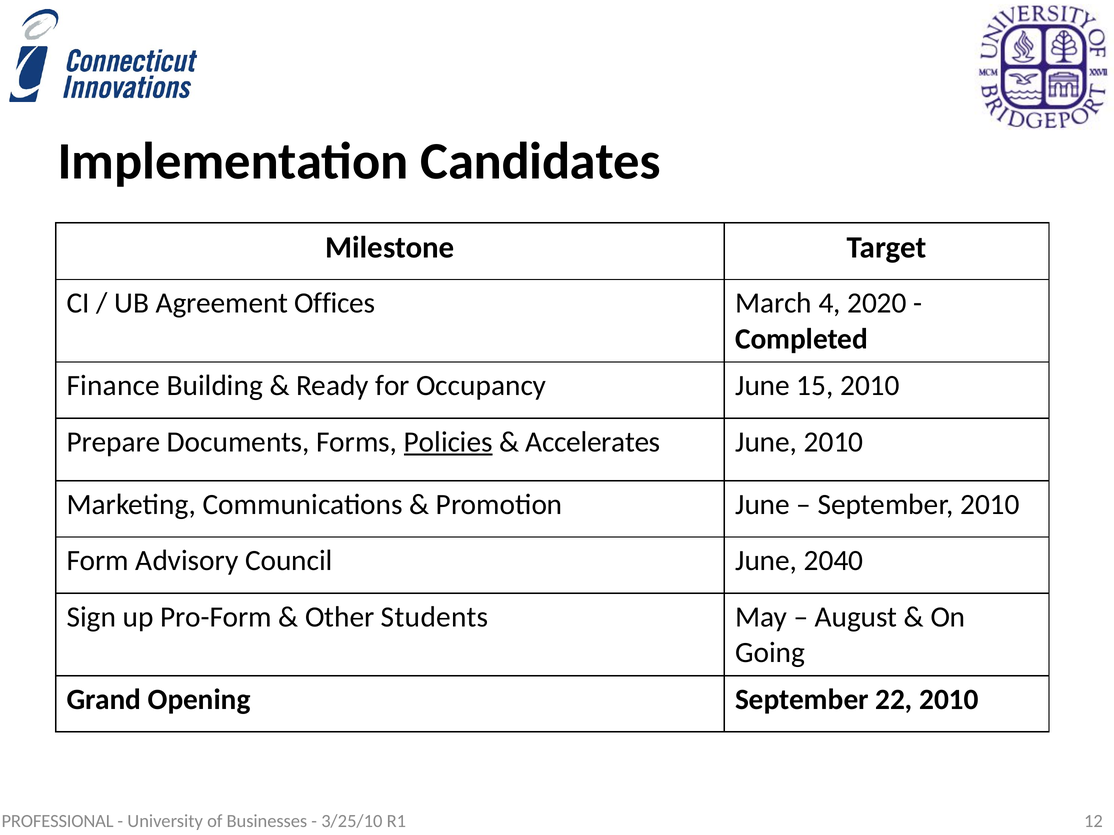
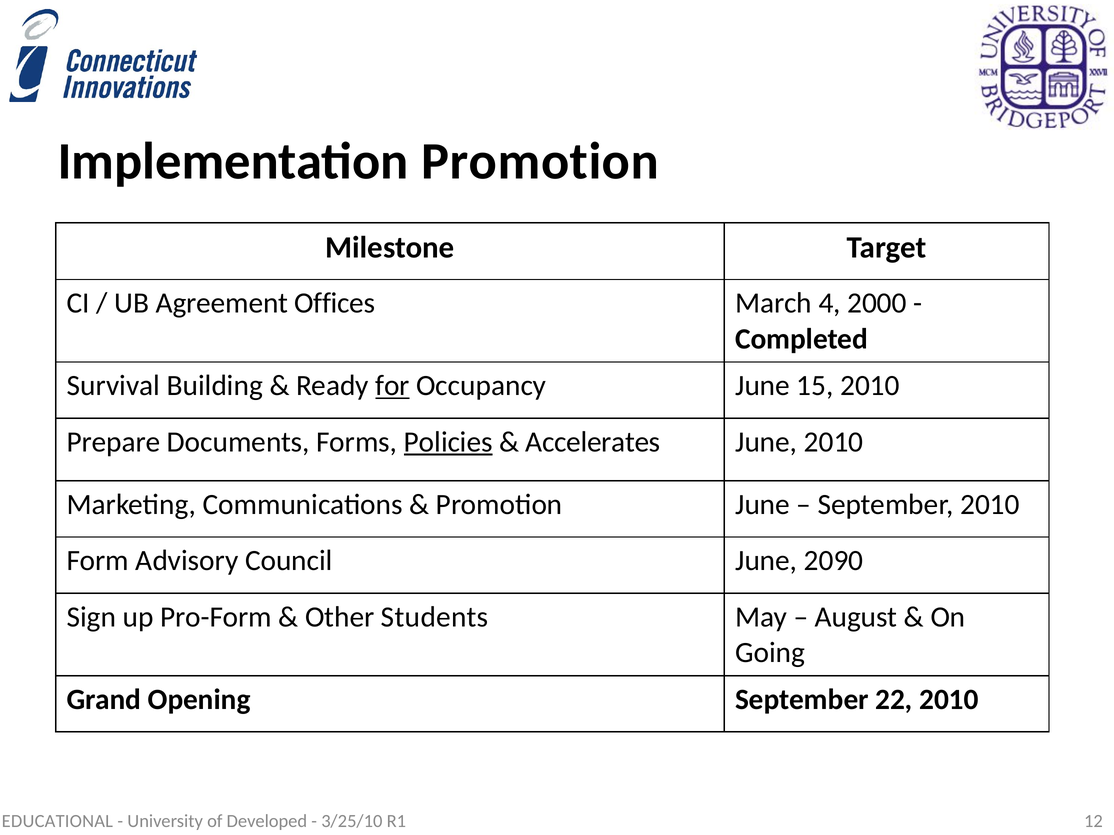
Implementation Candidates: Candidates -> Promotion (540, 161)
2020: 2020 -> 2000 (877, 303)
Finance: Finance -> Survival (113, 386)
for underline: none -> present (392, 386)
2040: 2040 -> 2090 (834, 561)
PROFESSIONAL: PROFESSIONAL -> EDUCATIONAL (57, 822)
Businesses: Businesses -> Developed (267, 822)
